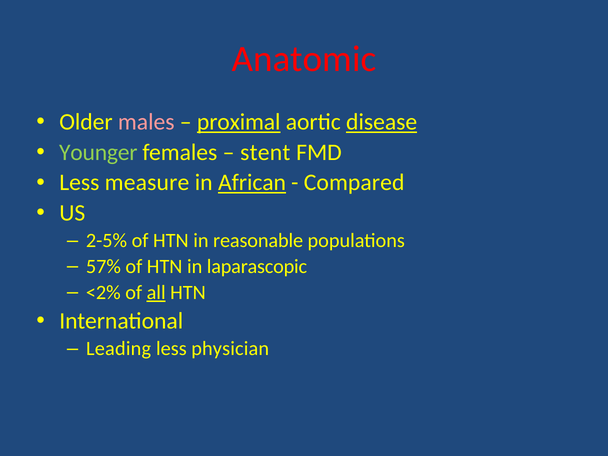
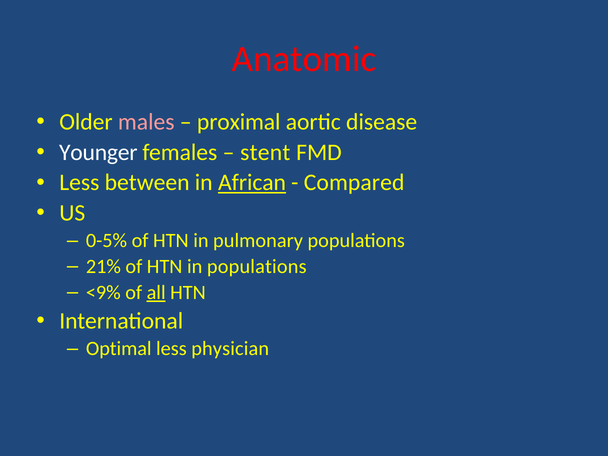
proximal underline: present -> none (239, 122)
disease underline: present -> none (382, 122)
Younger colour: light green -> white (98, 152)
measure: measure -> between (147, 183)
2-5%: 2-5% -> 0-5% (106, 241)
reasonable: reasonable -> pulmonary (258, 241)
57%: 57% -> 21% (103, 267)
in laparascopic: laparascopic -> populations (257, 267)
<2%: <2% -> <9% (103, 293)
Leading: Leading -> Optimal (119, 349)
